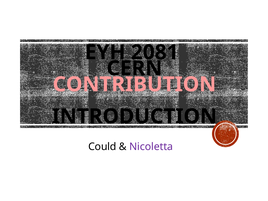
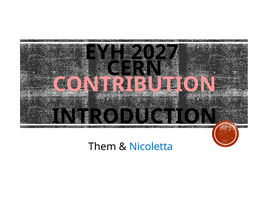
2081: 2081 -> 2027 (155, 52)
Could: Could -> Them (102, 147)
Nicoletta colour: purple -> blue (151, 147)
